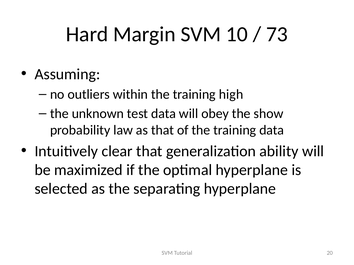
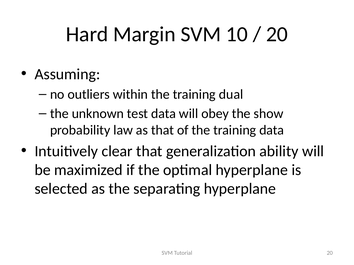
73: 73 -> 20 (277, 34)
high: high -> dual (231, 95)
